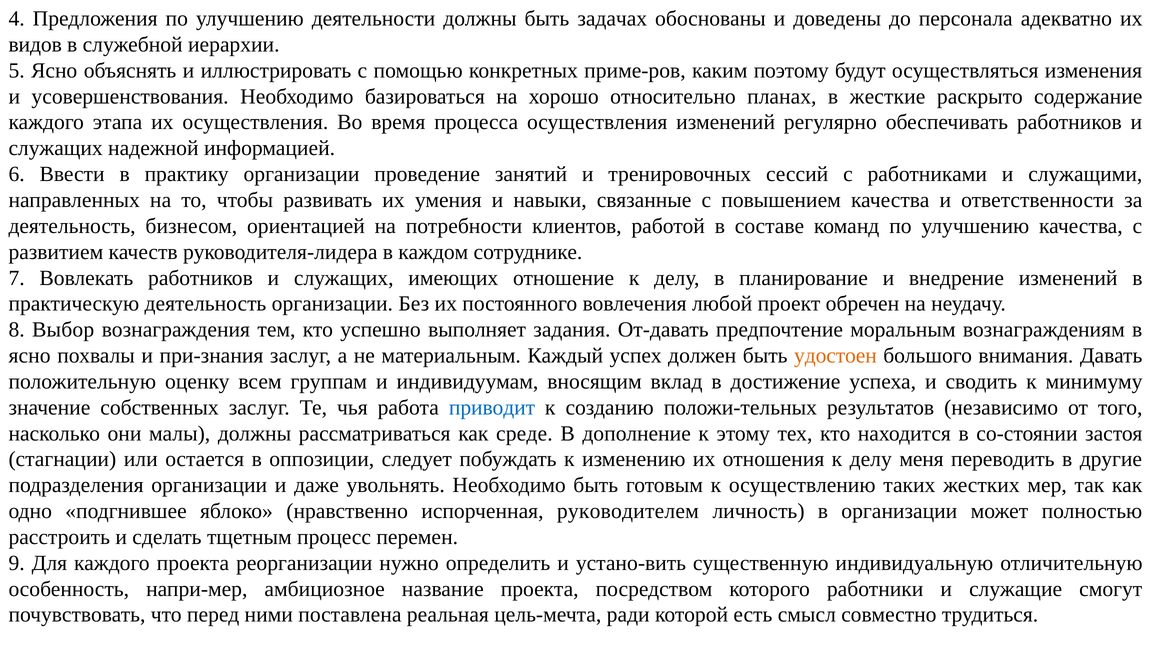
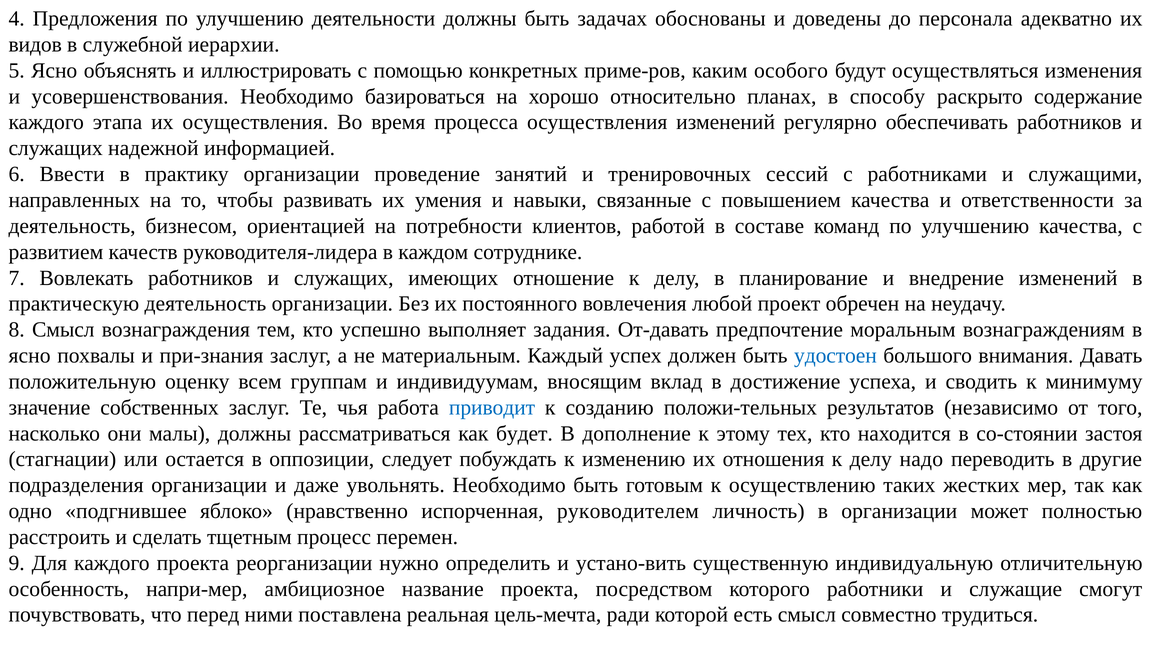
поэтому: поэтому -> особого (791, 71)
жесткие: жесткие -> способу (887, 96)
8 Выбор: Выбор -> Смысл (63, 330)
удостоен colour: orange -> blue (835, 356)
среде: среде -> будет (524, 433)
меня: меня -> надо (921, 459)
